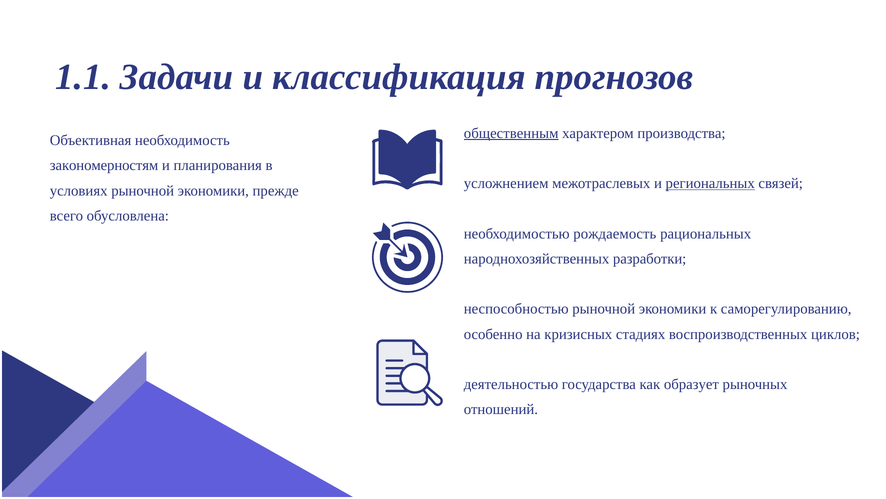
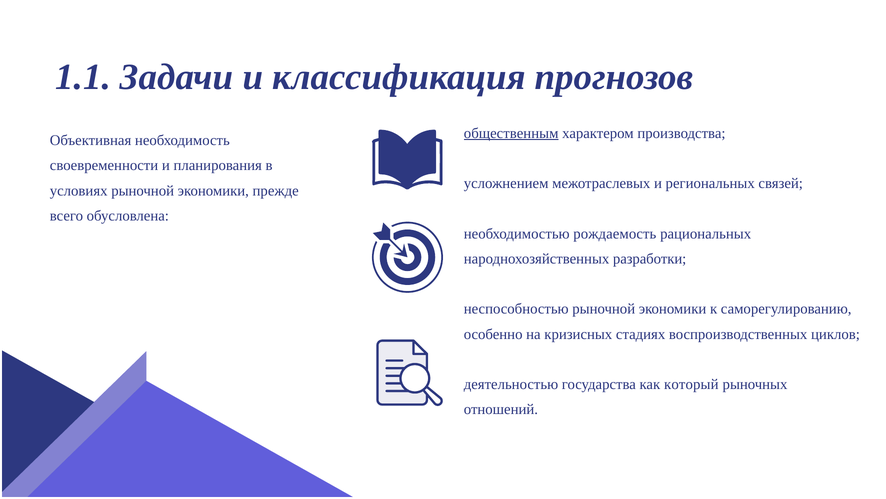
закономерностям: закономерностям -> своевременности (104, 165)
региональных underline: present -> none (710, 183)
образует: образует -> который (691, 384)
